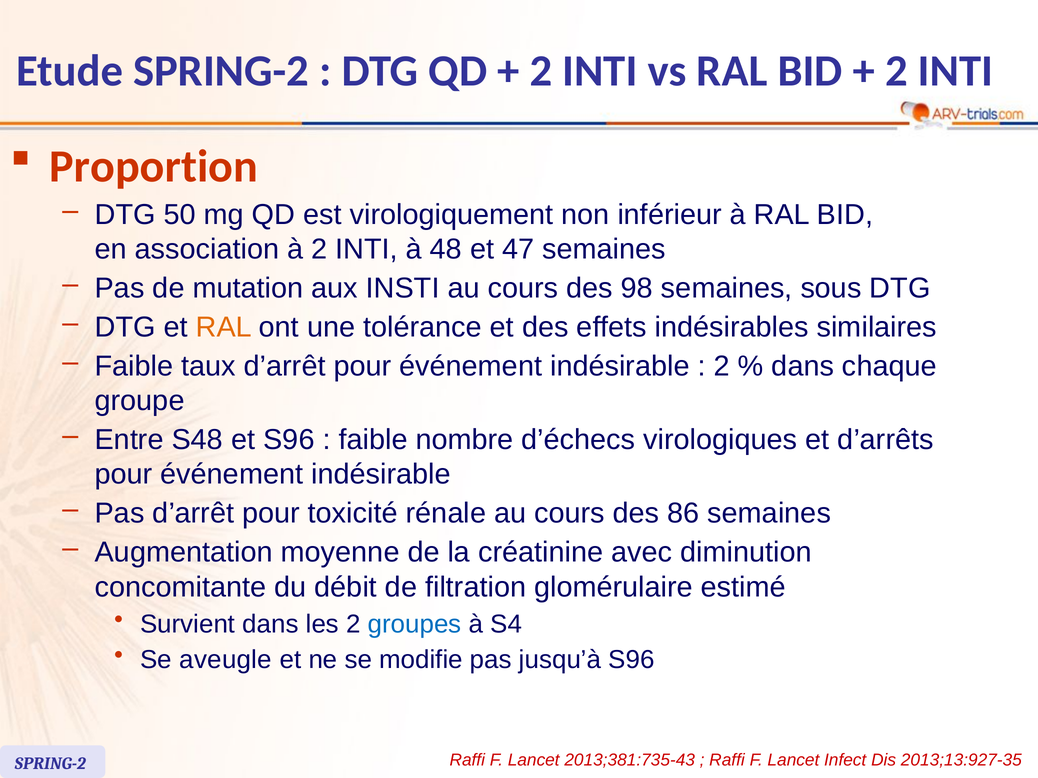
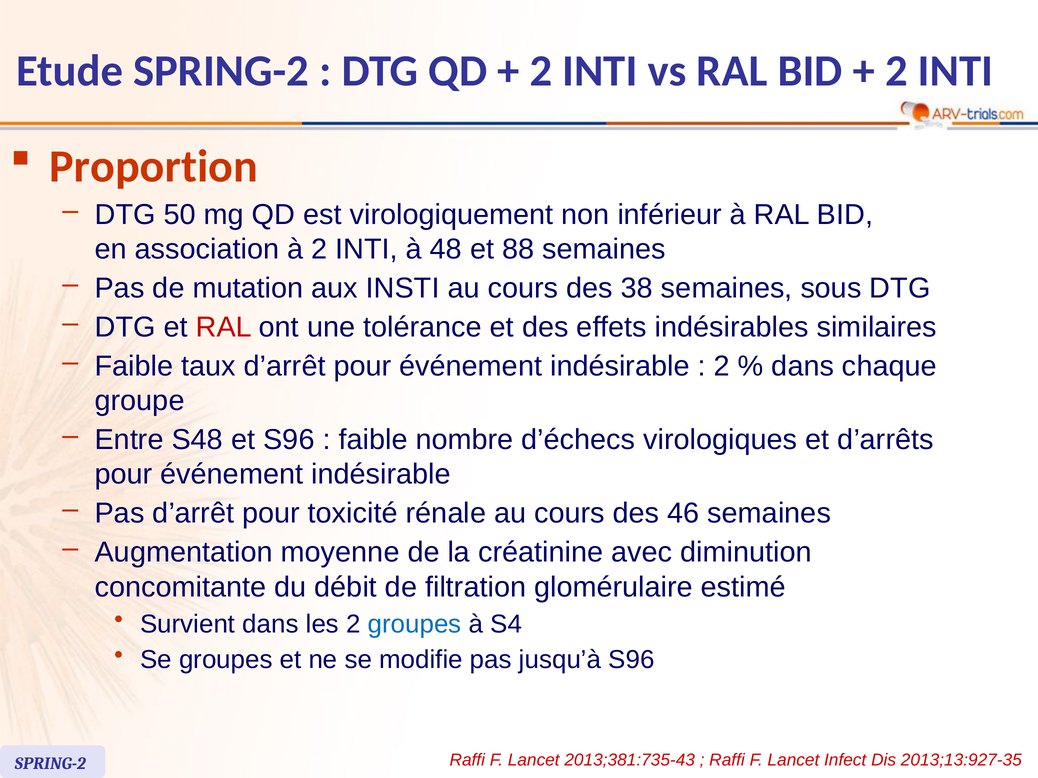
47: 47 -> 88 (518, 250)
98: 98 -> 38 (637, 289)
RAL colour: orange -> red (224, 328)
86: 86 -> 46 (683, 514)
Se aveugle: aveugle -> groupes (226, 660)
